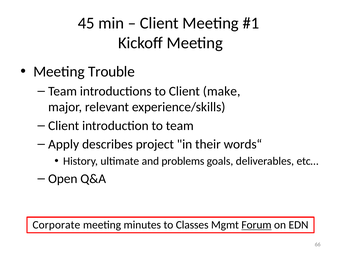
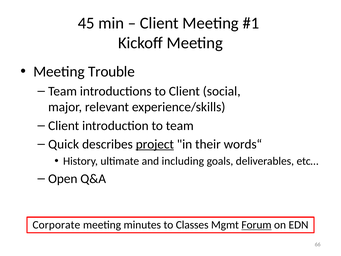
make: make -> social (222, 91)
Apply: Apply -> Quick (64, 144)
project underline: none -> present (155, 144)
problems: problems -> including (183, 161)
